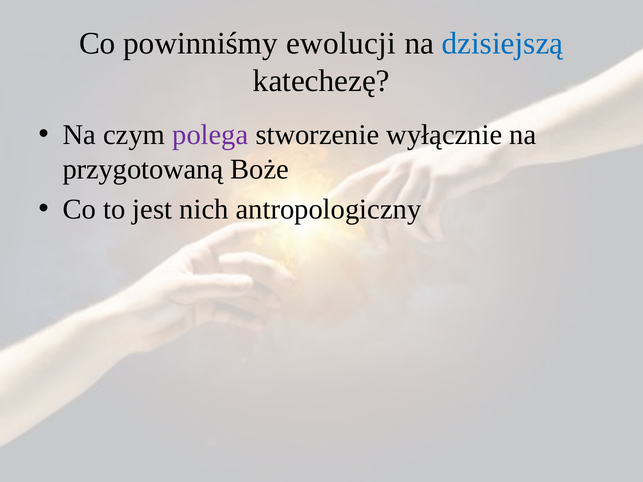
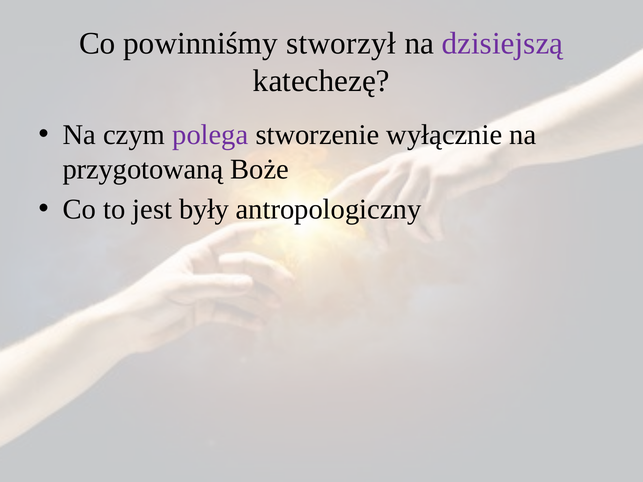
ewolucji: ewolucji -> stworzył (341, 43)
dzisiejszą colour: blue -> purple (503, 43)
nich: nich -> były (204, 209)
